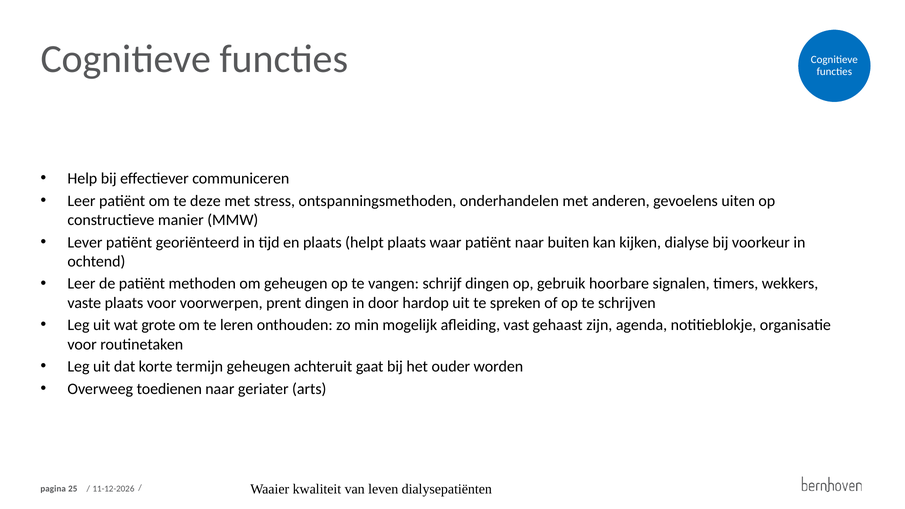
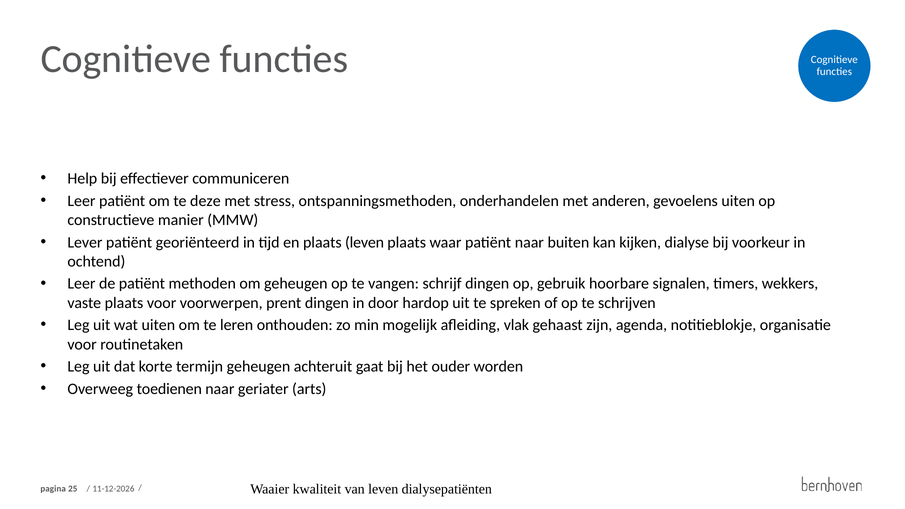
plaats helpt: helpt -> leven (365, 242)
wat grote: grote -> uiten (158, 325)
vast: vast -> vlak (516, 325)
